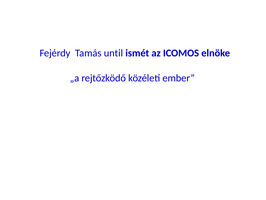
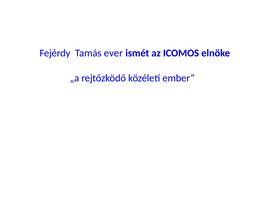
until: until -> ever (113, 53)
